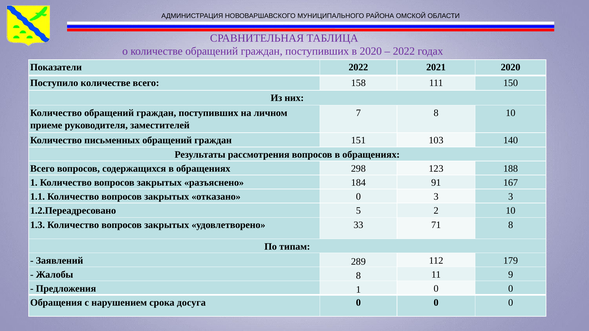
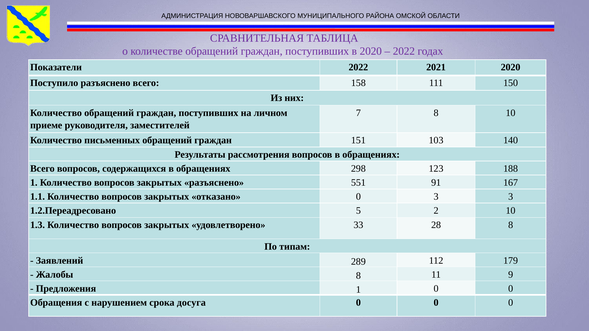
Поступило количестве: количестве -> разъяснено (105, 83)
184: 184 -> 551 (358, 183)
71: 71 -> 28 (436, 225)
